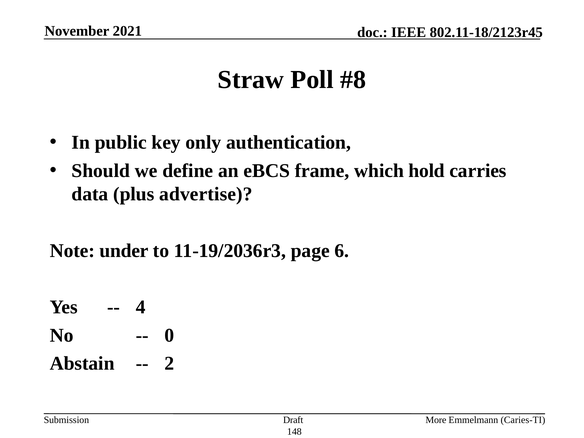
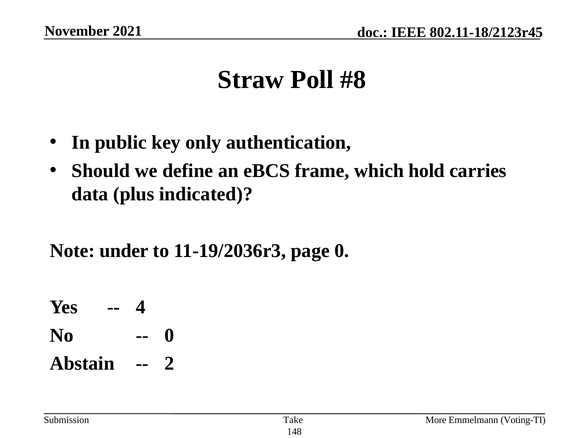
advertise: advertise -> indicated (206, 194)
page 6: 6 -> 0 (342, 251)
Draft: Draft -> Take (293, 420)
Caries-TI: Caries-TI -> Voting-TI (523, 420)
